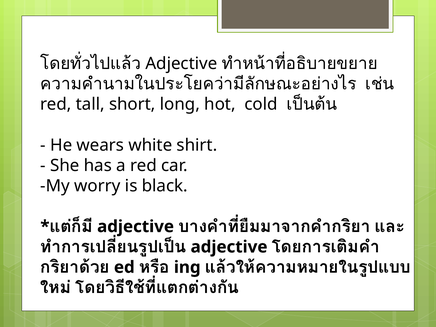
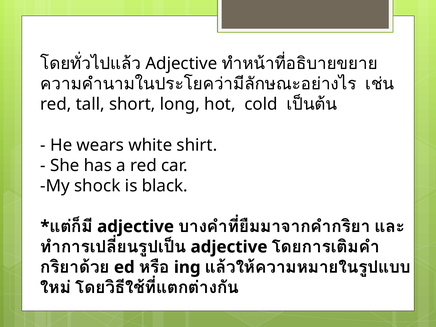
worry: worry -> shock (97, 186)
